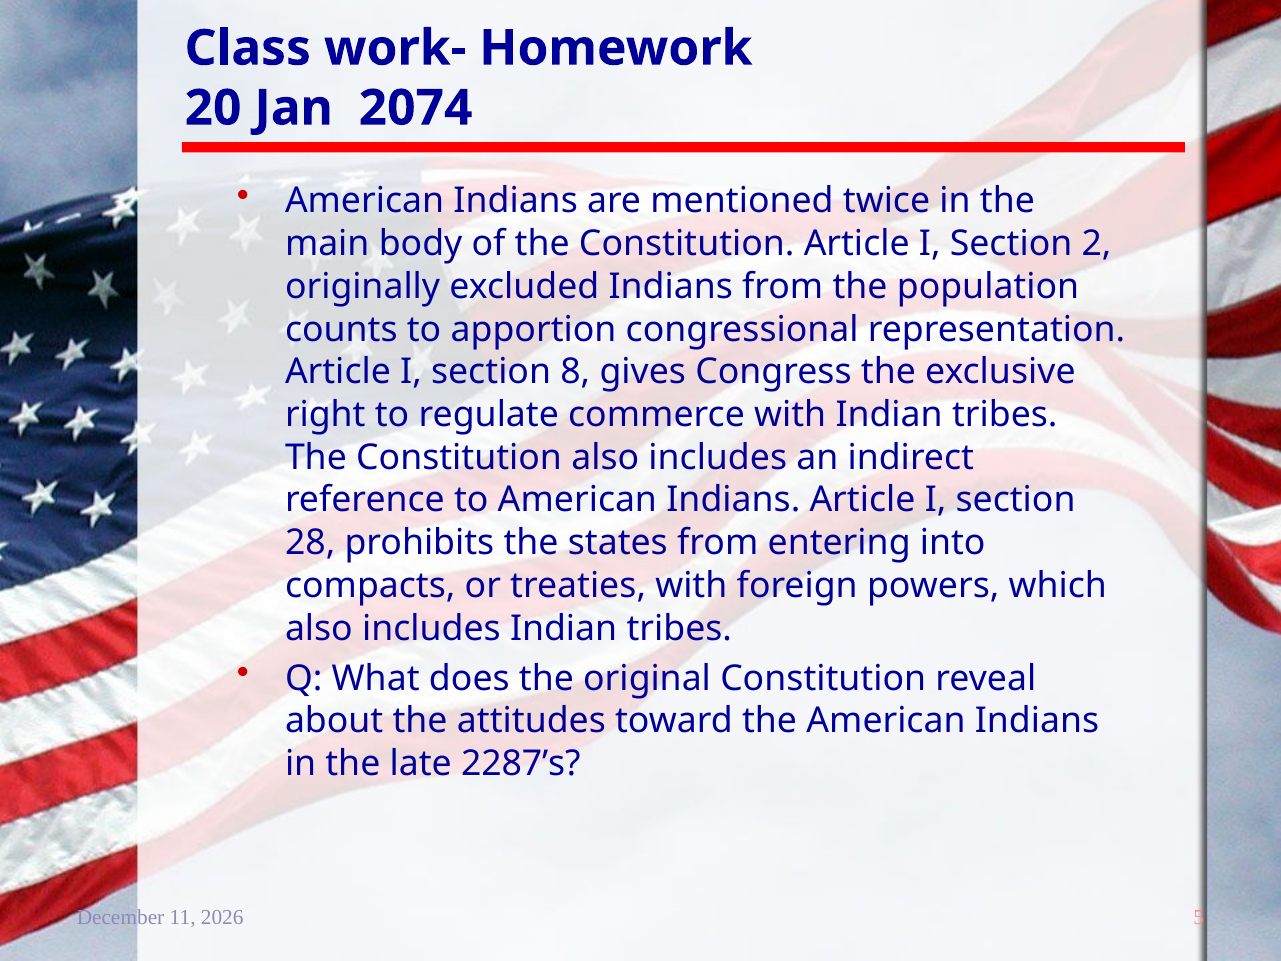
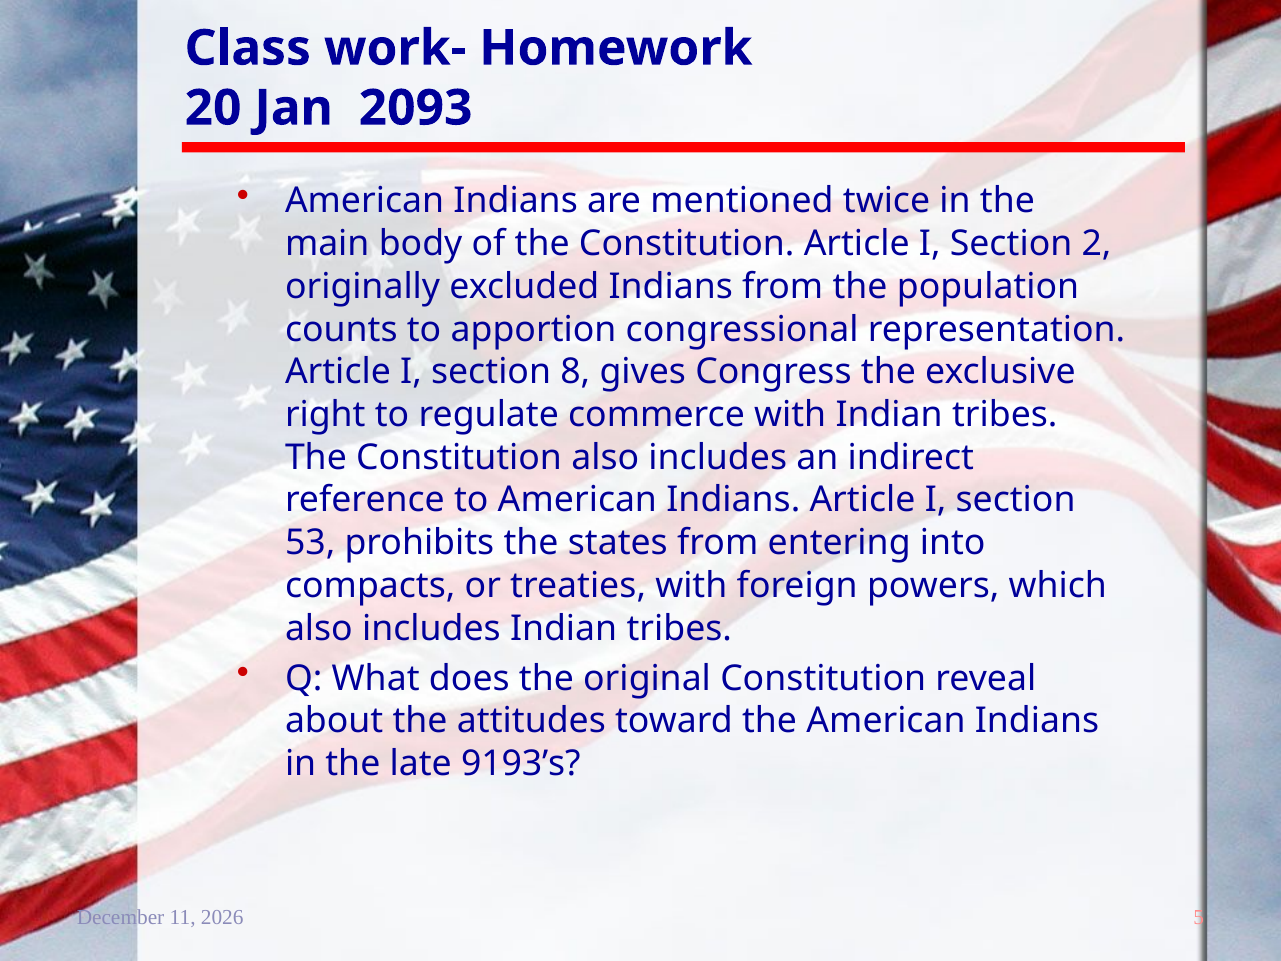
2074: 2074 -> 2093 (416, 108)
28: 28 -> 53 (310, 543)
2287’s: 2287’s -> 9193’s (521, 764)
